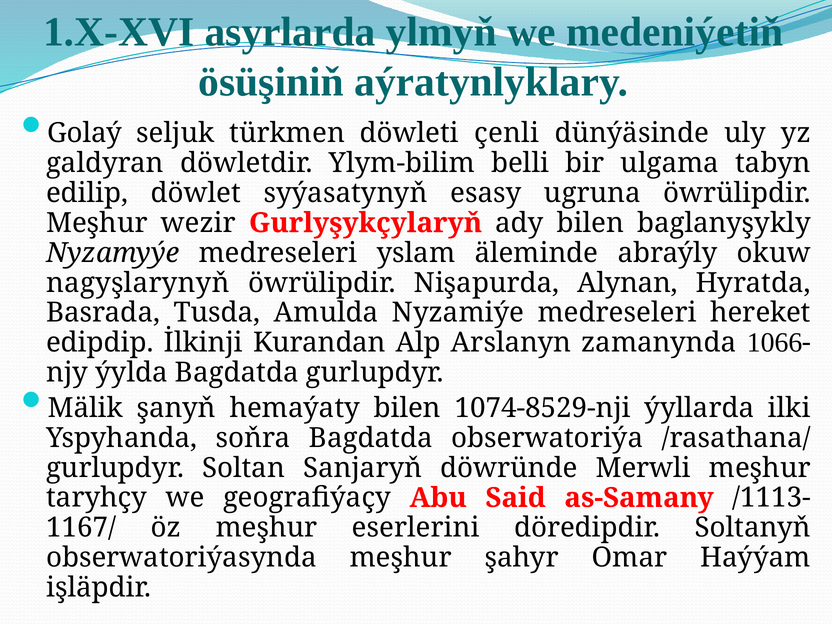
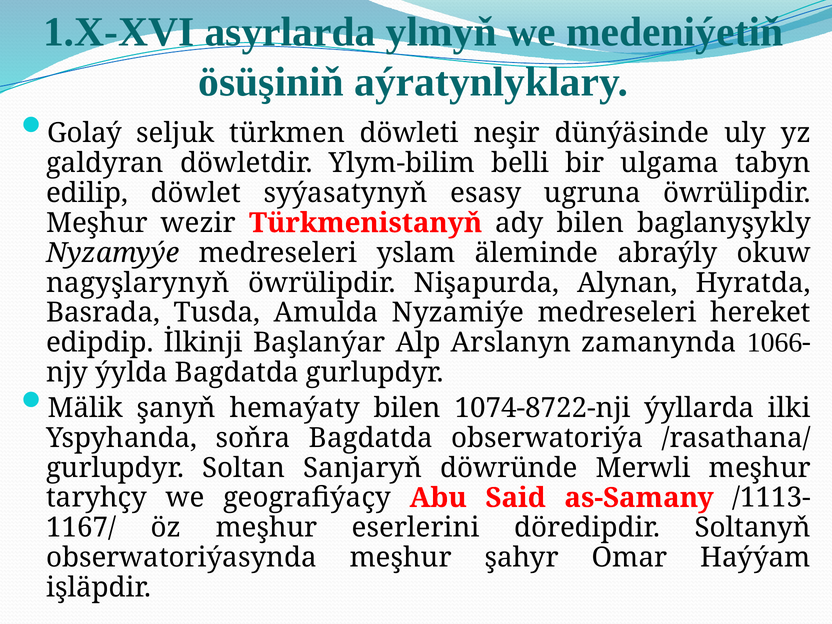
çenli: çenli -> neşir (507, 133)
Gurlyşykçylaryň: Gurlyşykçylaryň -> Türkmenistanyň (366, 223)
Kurandan: Kurandan -> Başlanýar (319, 343)
1074-8529-nji: 1074-8529-nji -> 1074-8722-nji (543, 408)
